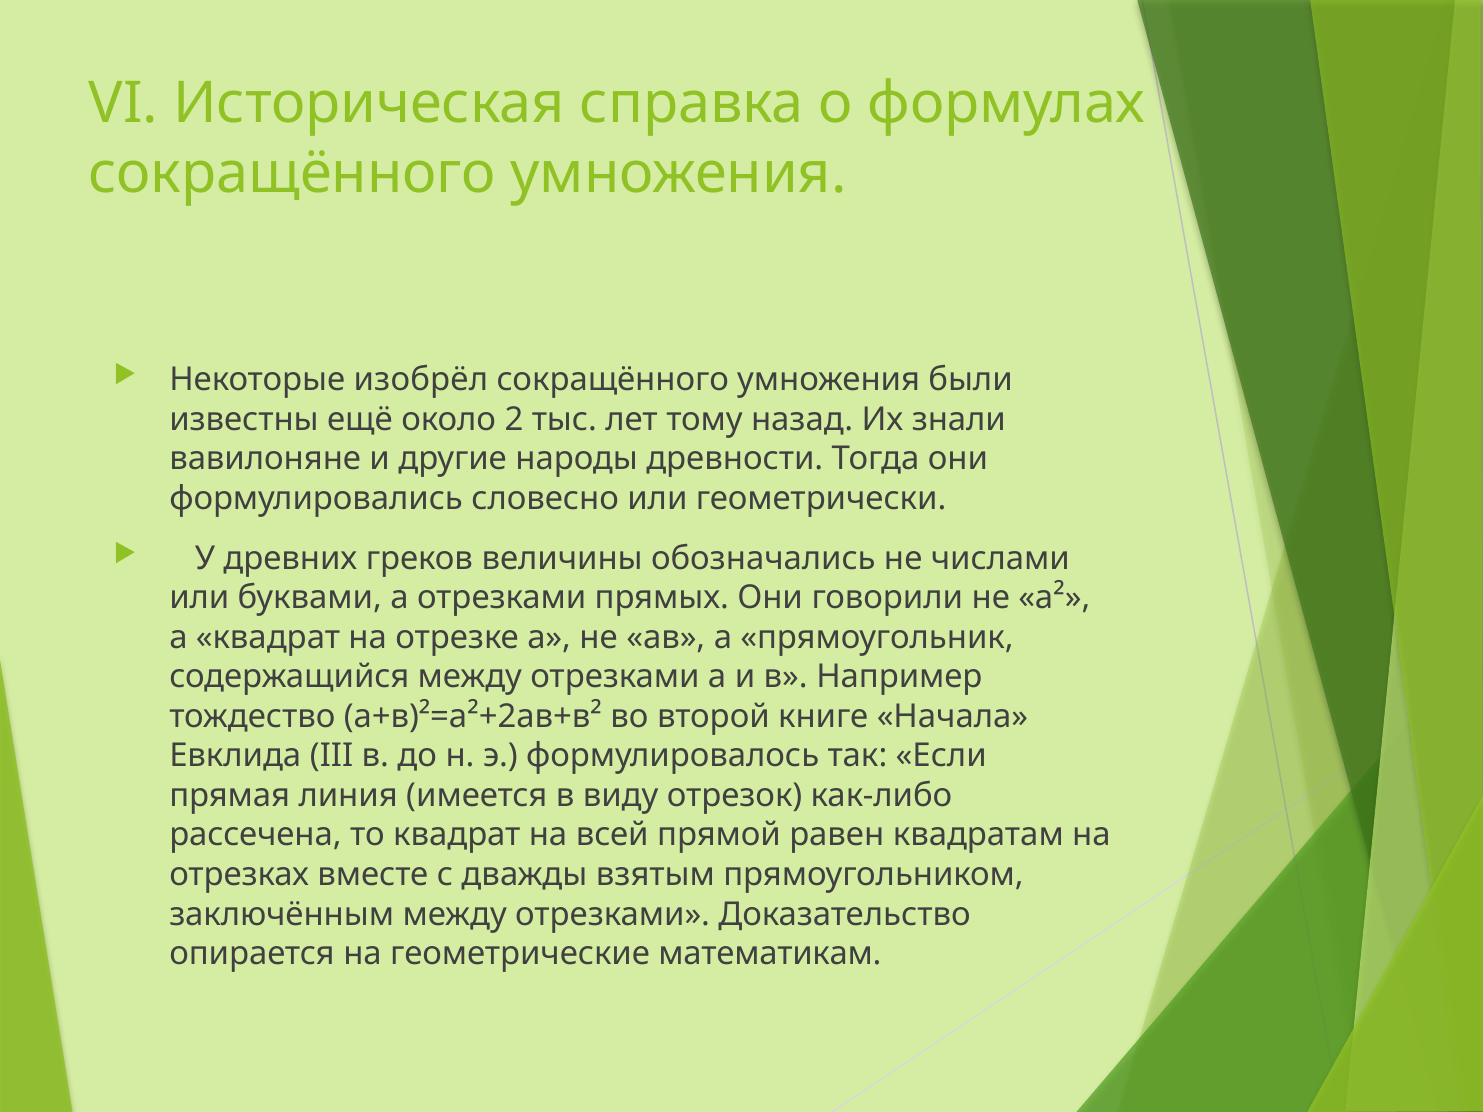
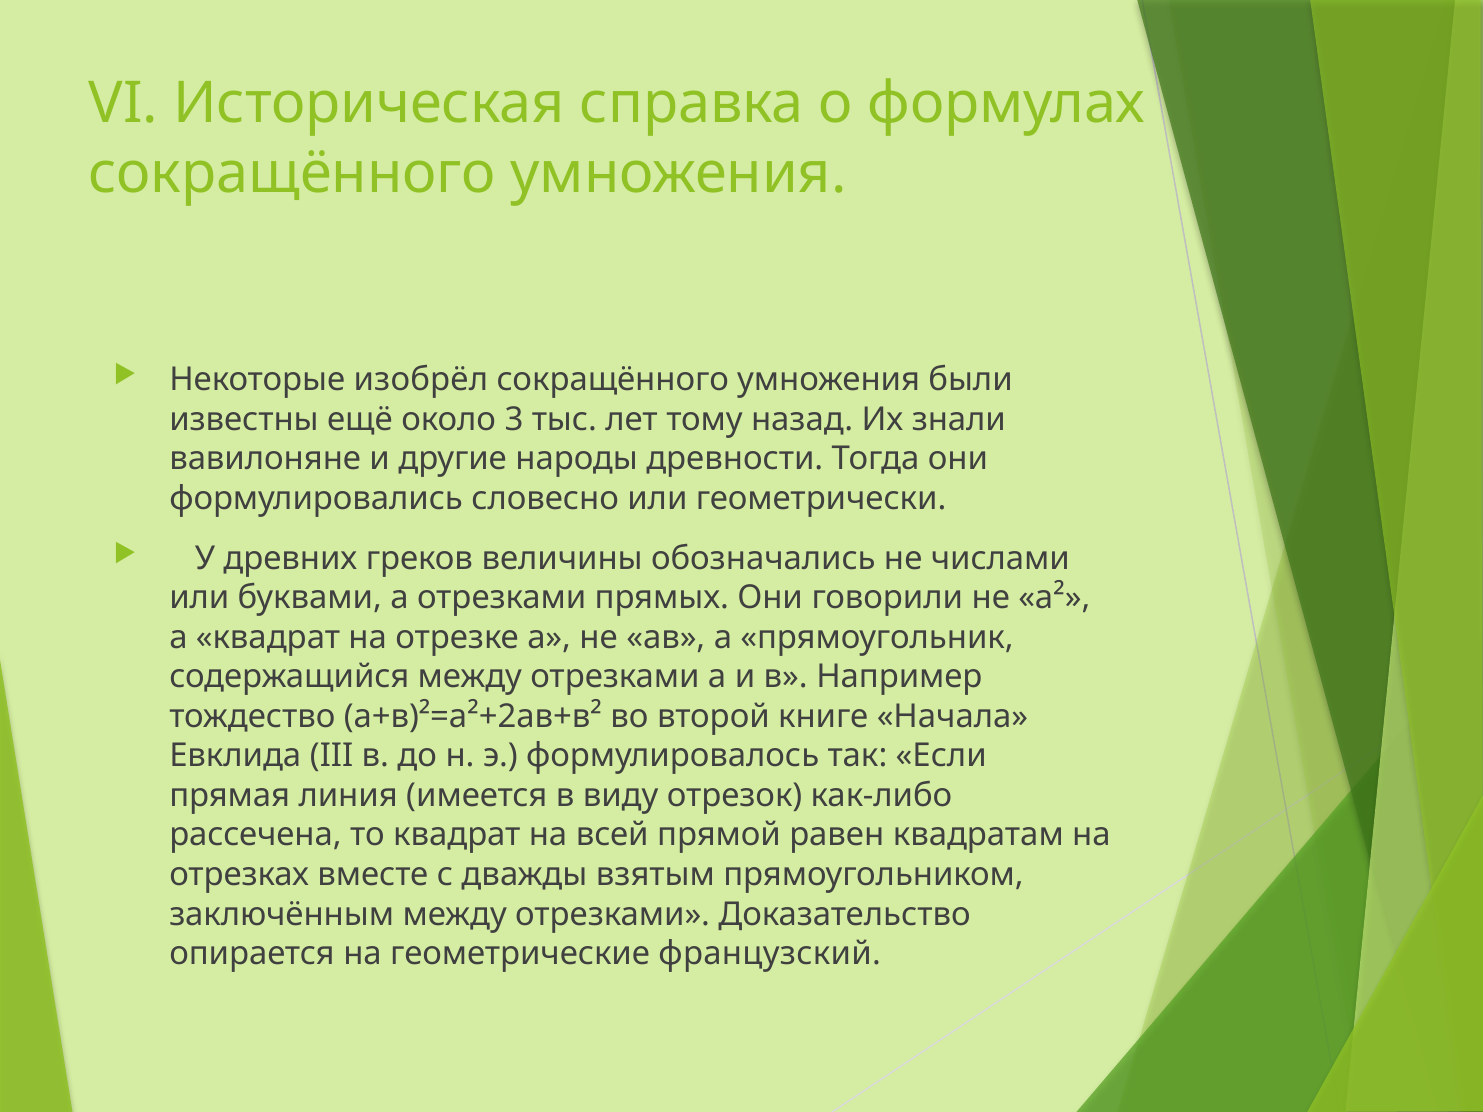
2: 2 -> 3 (514, 419)
математикам: математикам -> французский (770, 954)
